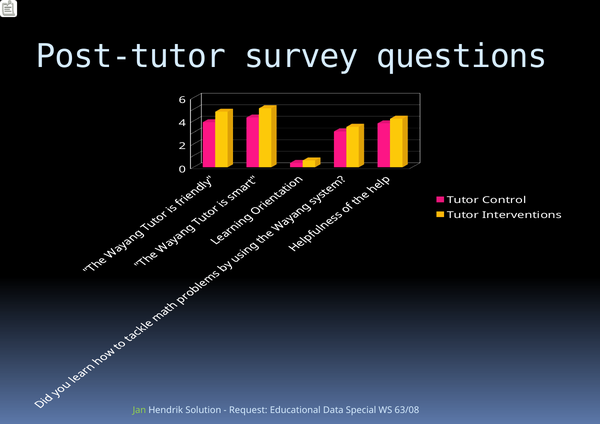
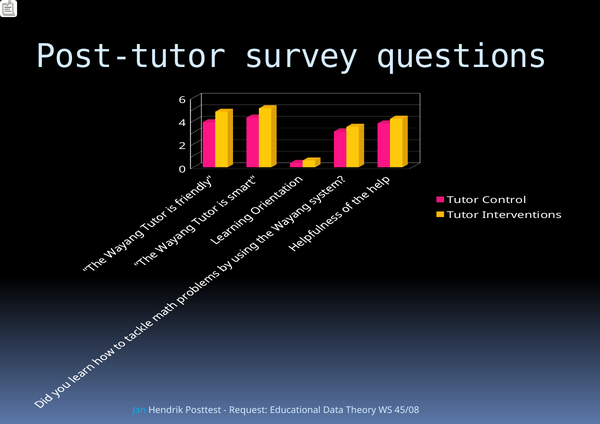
Jan colour: light green -> light blue (139, 410)
Solution: Solution -> Posttest (203, 410)
Special: Special -> Theory (361, 410)
63/08: 63/08 -> 45/08 (407, 410)
